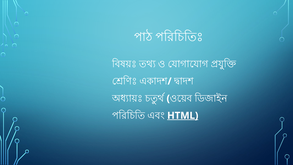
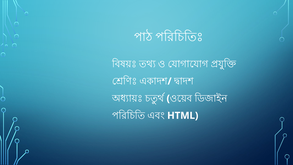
HTML underline: present -> none (183, 115)
